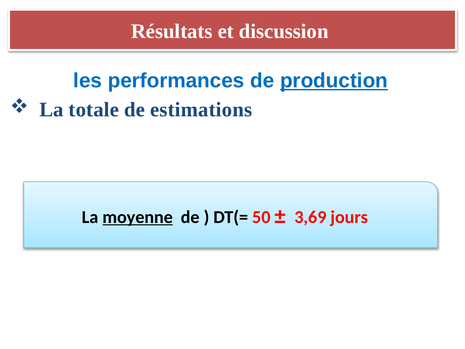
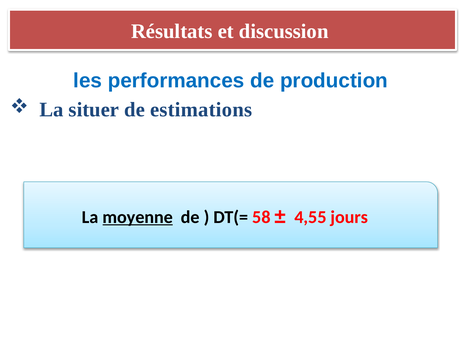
production underline: present -> none (334, 81)
totale: totale -> situer (94, 110)
50: 50 -> 58 (261, 217)
3,69: 3,69 -> 4,55 (310, 217)
